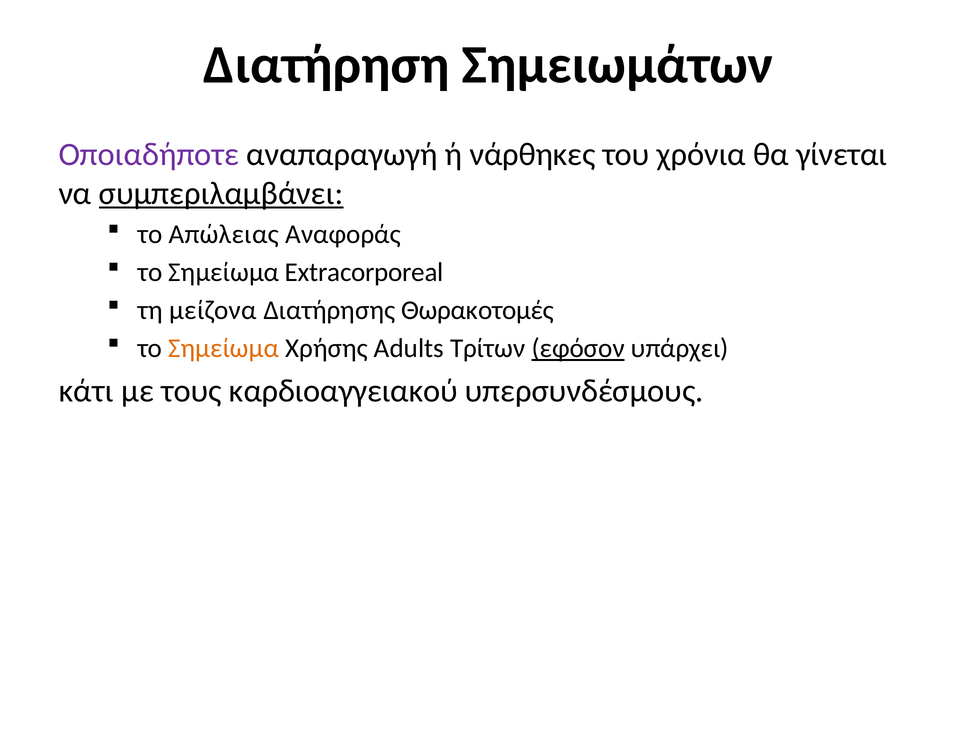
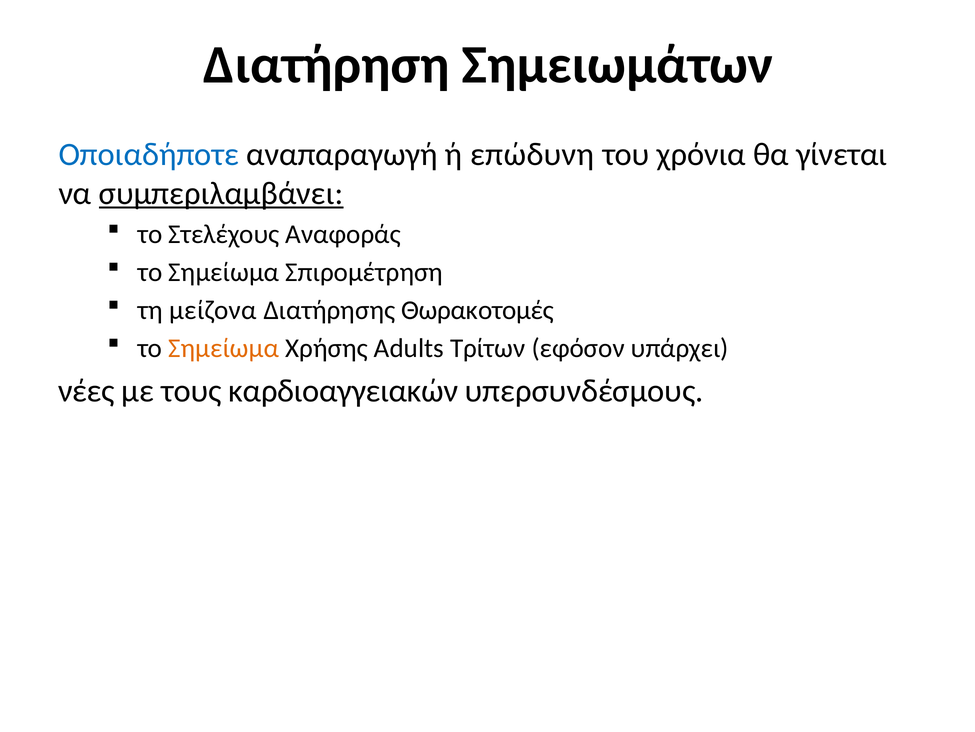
Οποιαδήποτε colour: purple -> blue (149, 154)
νάρθηκες: νάρθηκες -> επώδυνη (532, 154)
Απώλειας: Απώλειας -> Στελέχους (224, 234)
Extracorporeal: Extracorporeal -> Σπιρομέτρηση (364, 272)
εφόσον underline: present -> none (578, 348)
κάτι: κάτι -> νέες (86, 391)
καρδιοαγγειακού: καρδιοαγγειακού -> καρδιοαγγειακών (343, 391)
